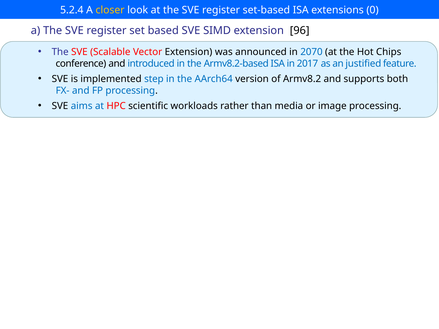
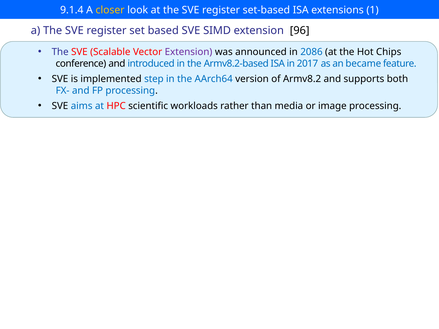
5.2.4: 5.2.4 -> 9.1.4 (72, 10)
0: 0 -> 1 (373, 10)
Extension colour: black -> purple (189, 52)
2070: 2070 -> 2086 (311, 52)
justified: justified -> became (363, 64)
